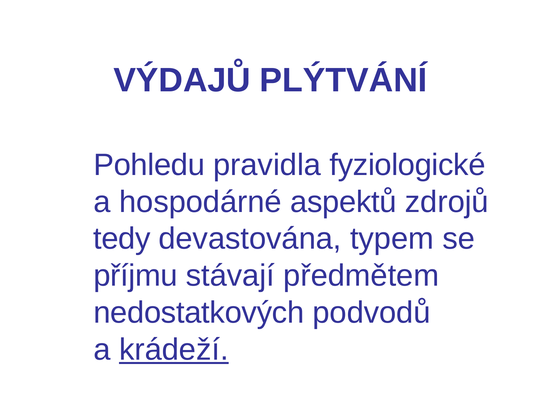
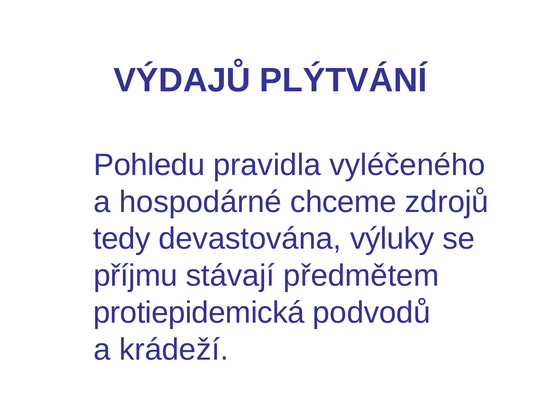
fyziologické: fyziologické -> vyléčeného (407, 165)
aspektů: aspektů -> chceme (343, 202)
typem: typem -> výluky (392, 239)
nedostatkových: nedostatkových -> protiepidemická (199, 313)
krádeží underline: present -> none (174, 350)
